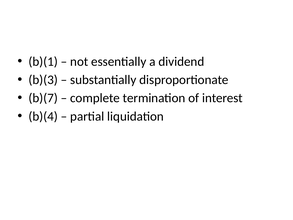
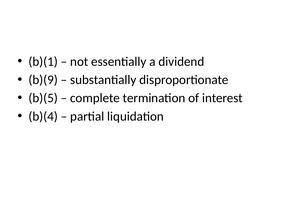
b)(3: b)(3 -> b)(9 (43, 80)
b)(7: b)(7 -> b)(5 (43, 98)
